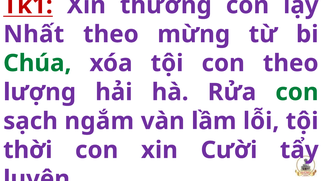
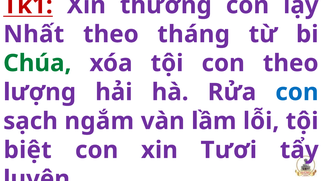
mừng: mừng -> tháng (194, 34)
con colour: green -> blue (297, 92)
thời: thời -> biệt (28, 150)
Cười: Cười -> Tươi (229, 150)
